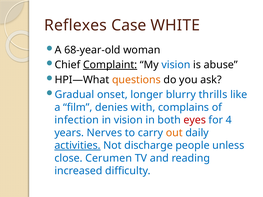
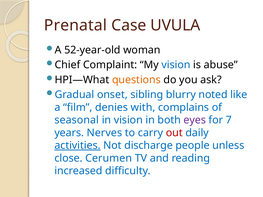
Reflexes: Reflexes -> Prenatal (75, 25)
WHITE: WHITE -> UVULA (175, 25)
68-year-old: 68-year-old -> 52-year-old (92, 50)
Complaint underline: present -> none (110, 65)
longer: longer -> sibling (147, 95)
thrills: thrills -> noted (213, 95)
infection: infection -> seasonal (77, 120)
eyes colour: red -> purple (195, 120)
4: 4 -> 7 (229, 120)
out colour: orange -> red (174, 133)
